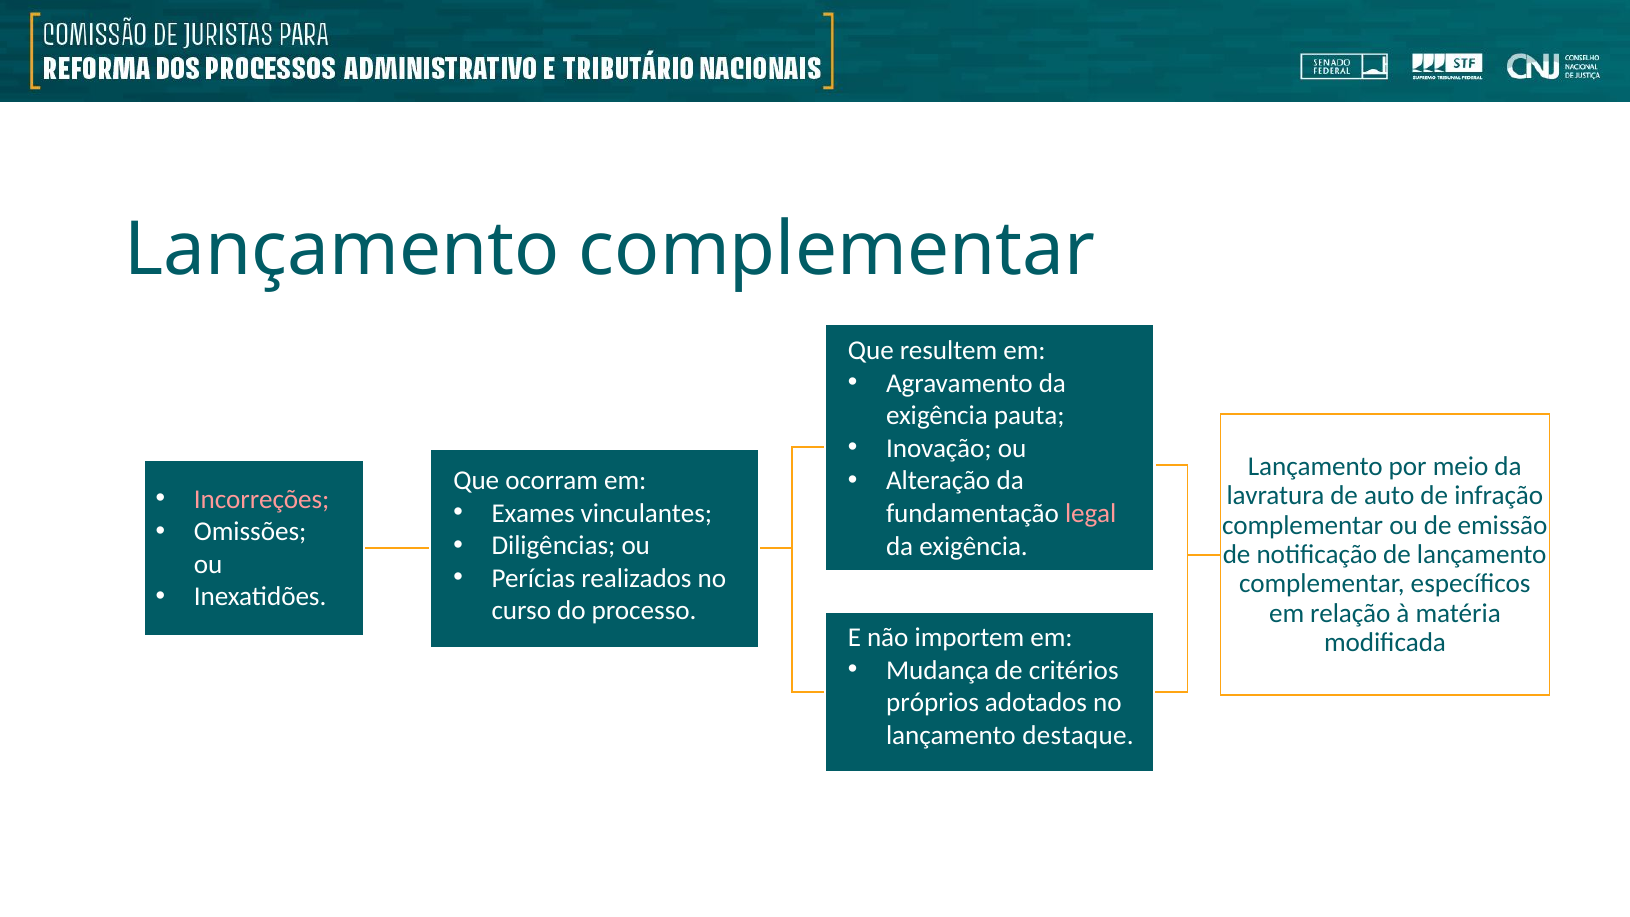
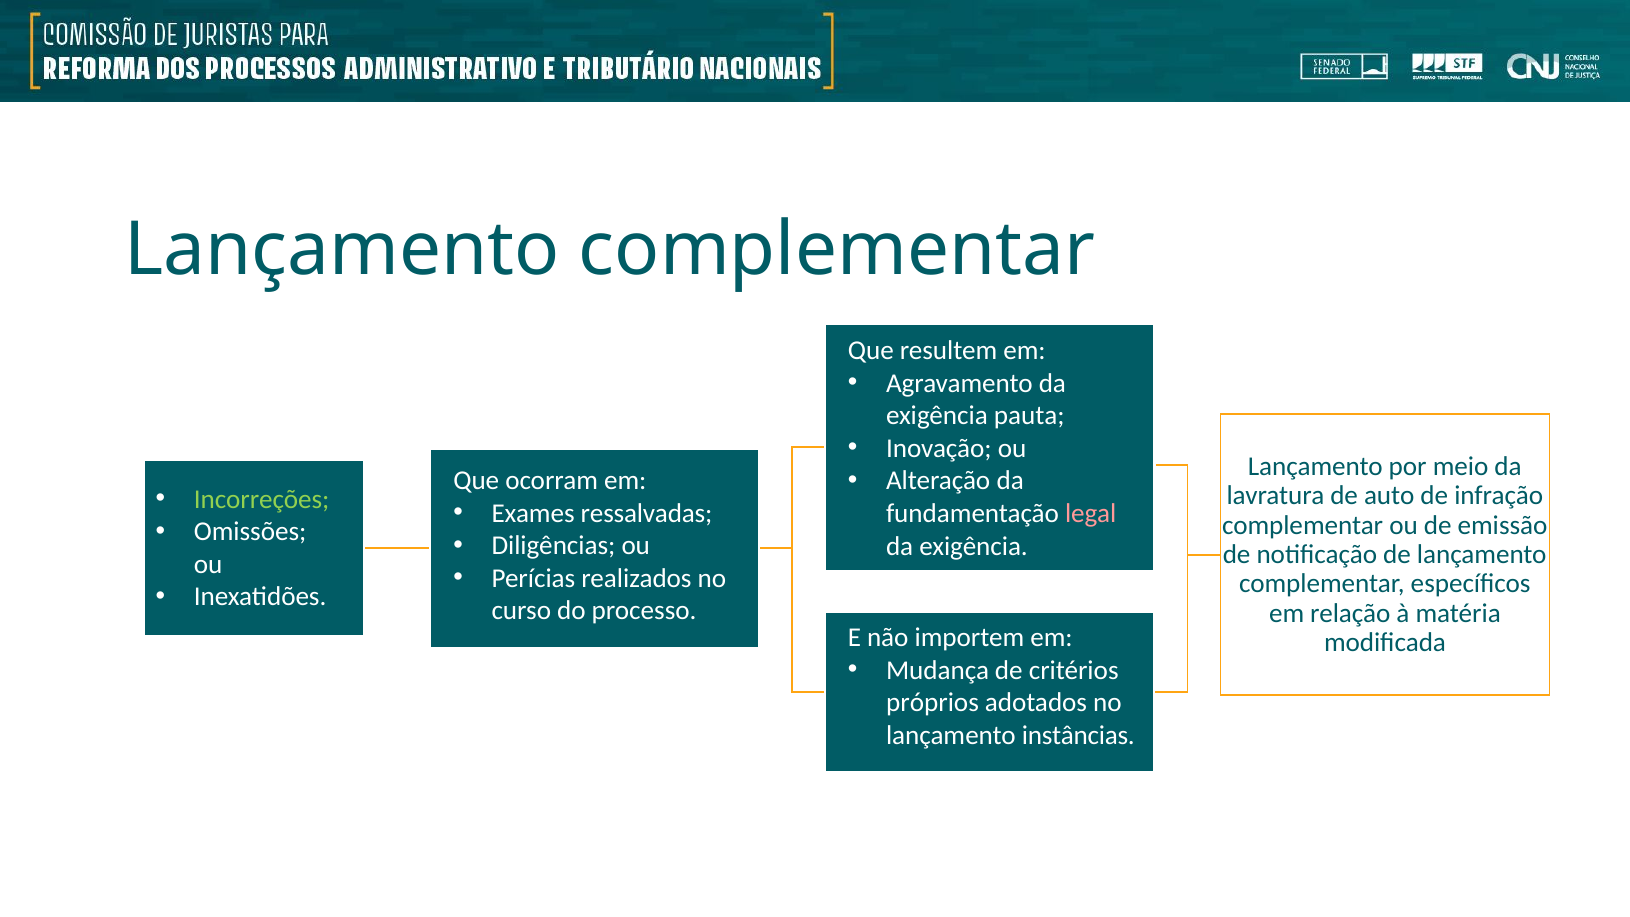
Incorreções colour: pink -> light green (262, 499)
vinculantes: vinculantes -> ressalvadas (647, 513)
destaque: destaque -> instâncias (1078, 735)
